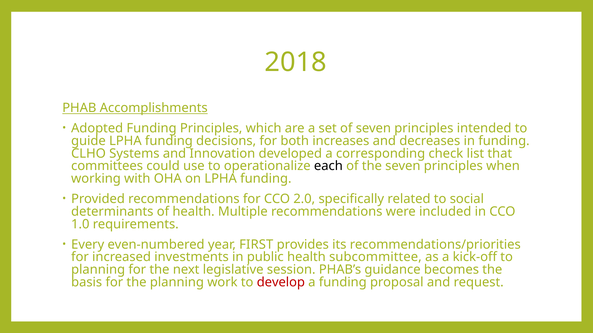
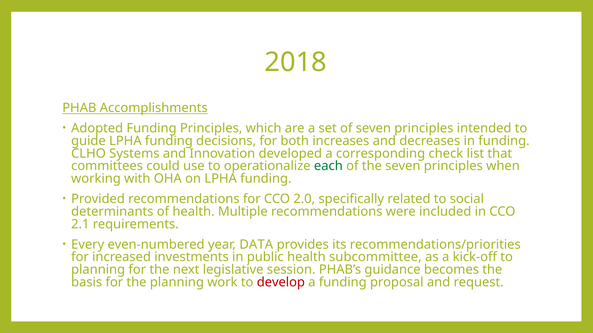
each colour: black -> green (328, 166)
1.0: 1.0 -> 2.1 (80, 224)
FIRST: FIRST -> DATA (256, 245)
